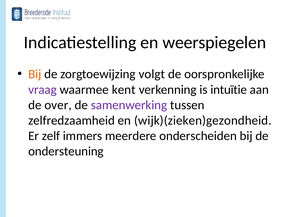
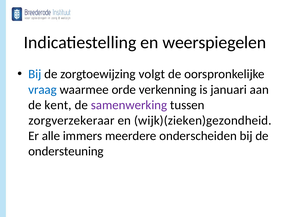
Bij colour: orange -> blue (35, 74)
vraag colour: purple -> blue (43, 90)
kent: kent -> orde (124, 90)
intuïtie: intuïtie -> januari (229, 90)
over: over -> kent (58, 105)
zelfredzaamheid: zelfredzaamheid -> zorgverzekeraar (72, 121)
zelf: zelf -> alle (51, 136)
